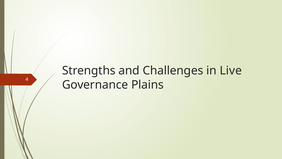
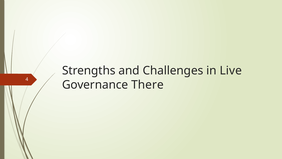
Plains: Plains -> There (147, 85)
